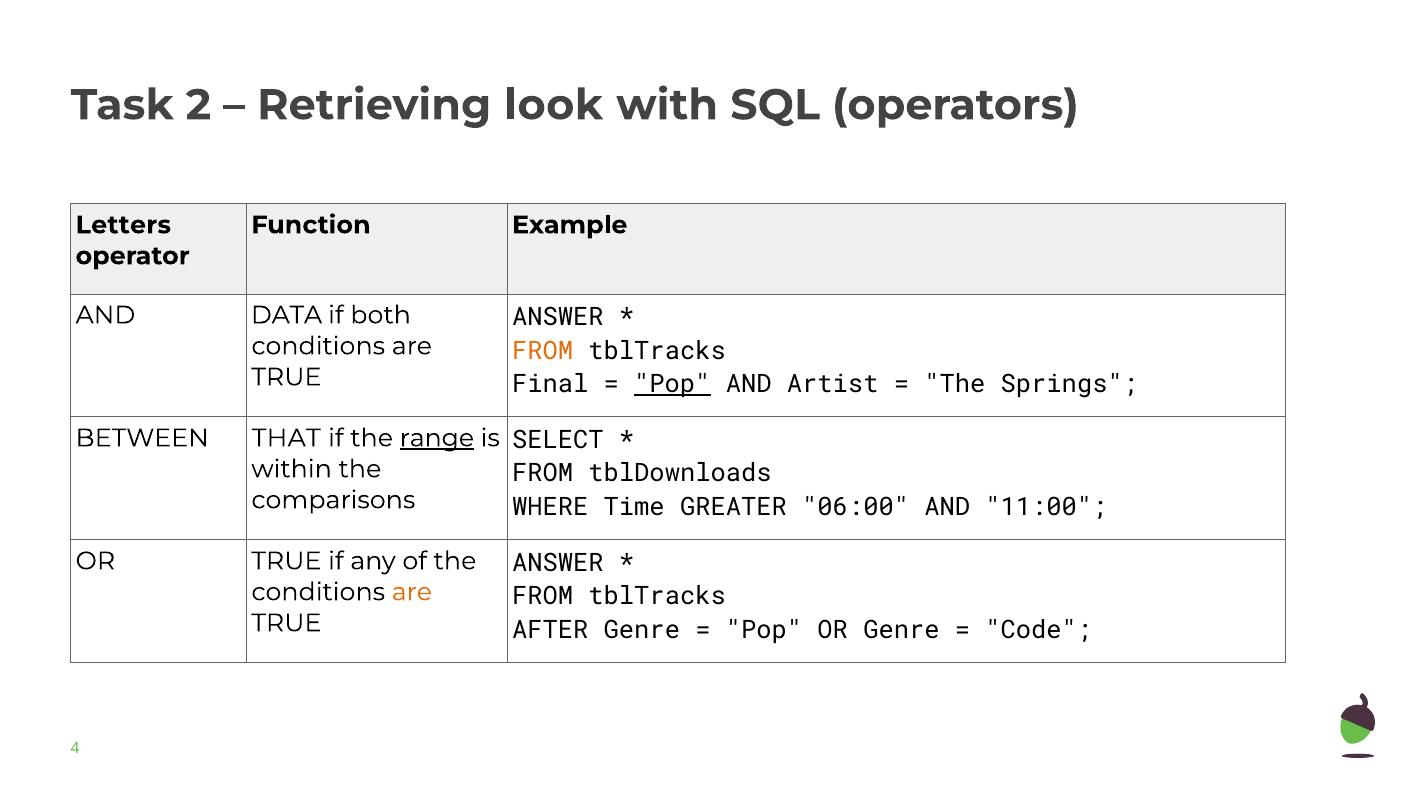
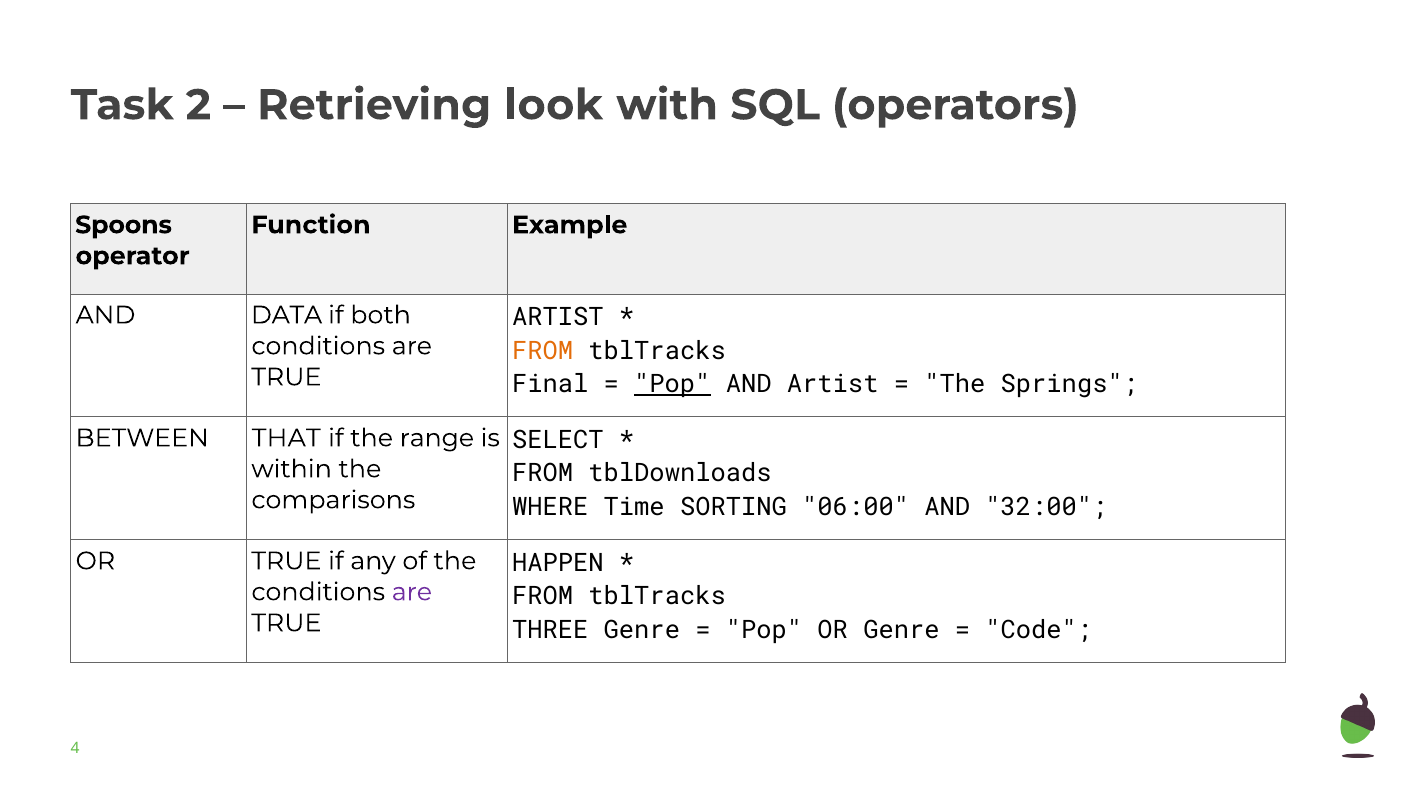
Letters: Letters -> Spoons (124, 225)
ANSWER: ANSWER -> ARTIST (558, 317)
range underline: present -> none (437, 438)
GREATER: GREATER -> SORTING (733, 507)
11:00: 11:00 -> 32:00 (1046, 507)
ANSWER: ANSWER -> HAPPEN (558, 563)
are colour: orange -> purple (412, 592)
AFTER: AFTER -> THREE (550, 630)
